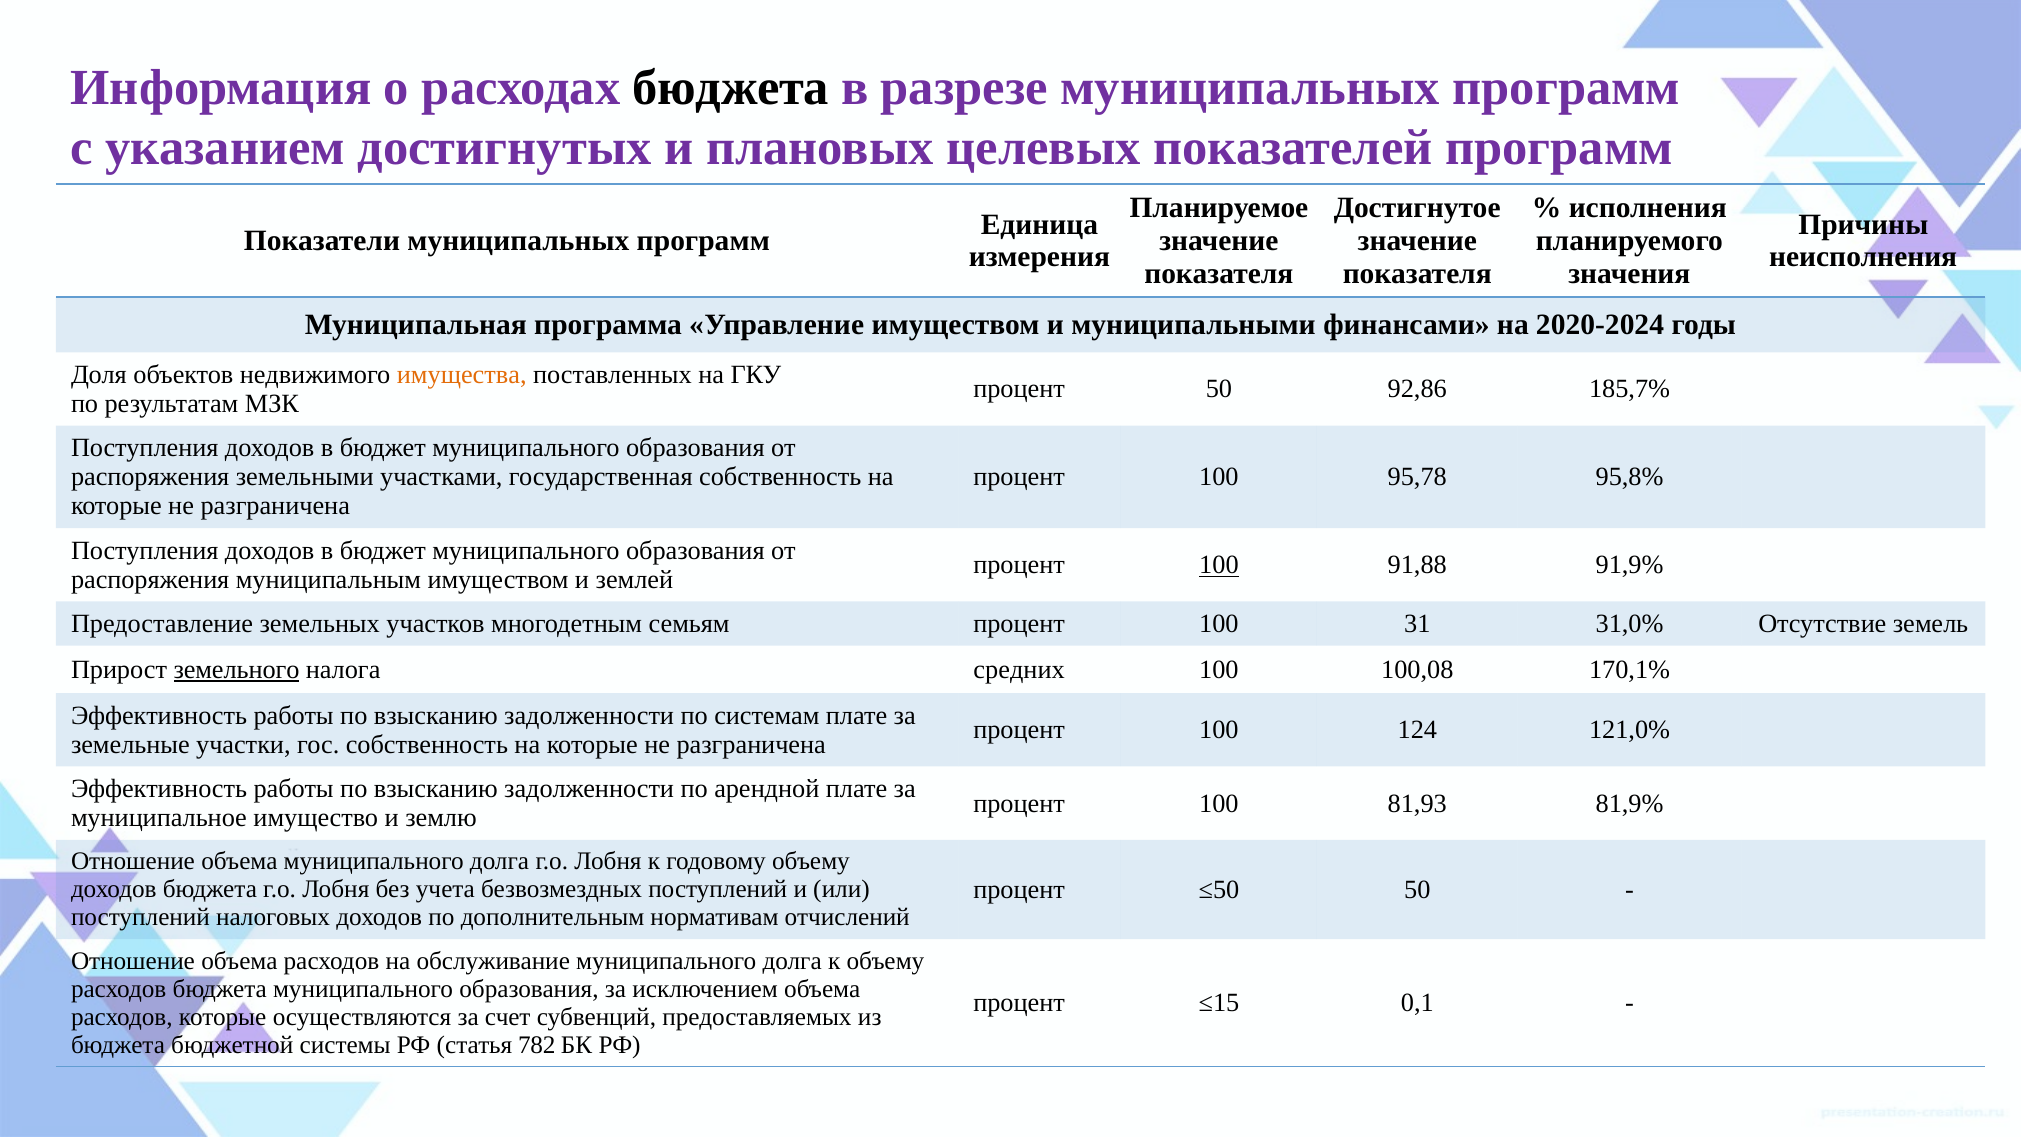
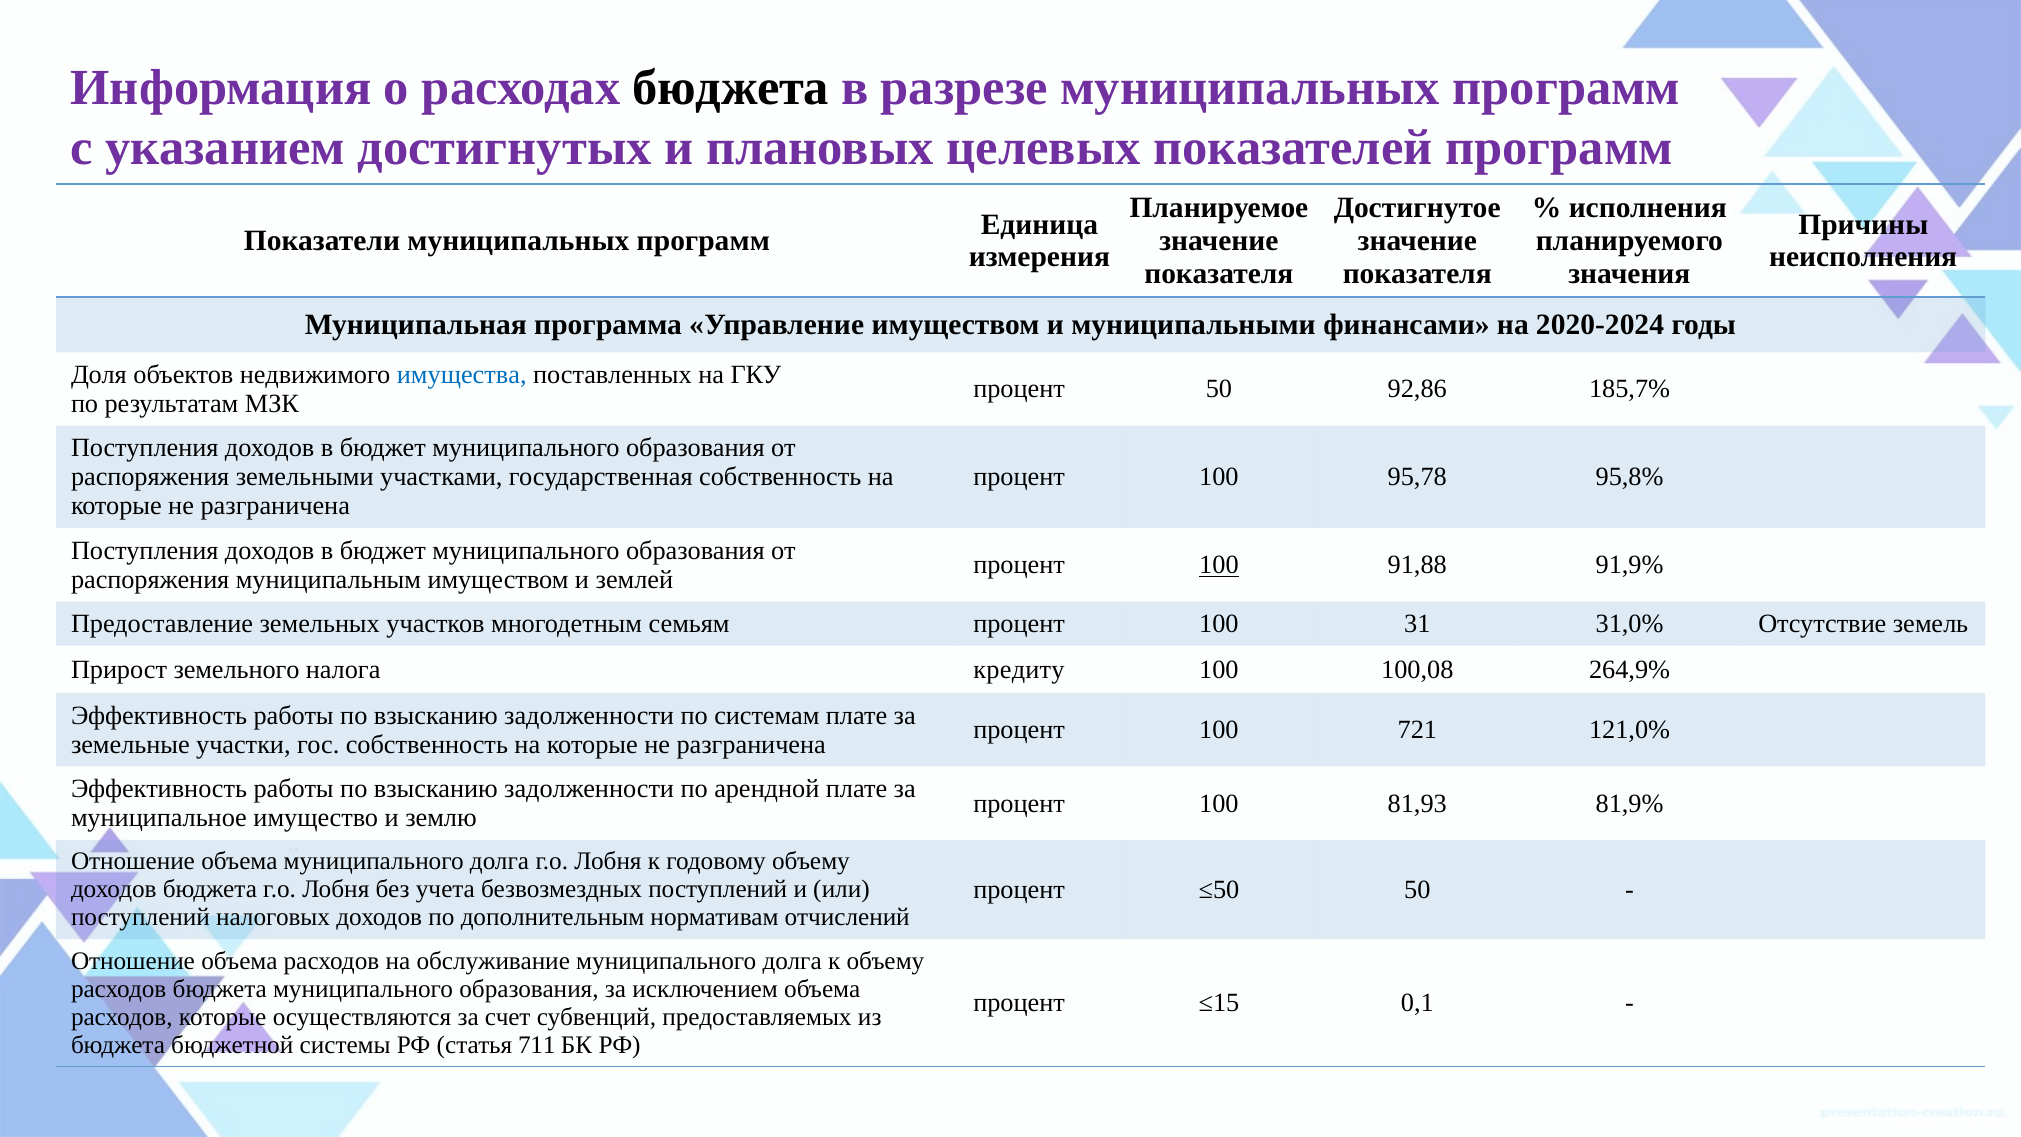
имущества colour: orange -> blue (462, 375)
земельного underline: present -> none (237, 670)
средних: средних -> кредиту (1019, 670)
170,1%: 170,1% -> 264,9% (1630, 670)
124: 124 -> 721 (1417, 730)
782: 782 -> 711 (537, 1045)
